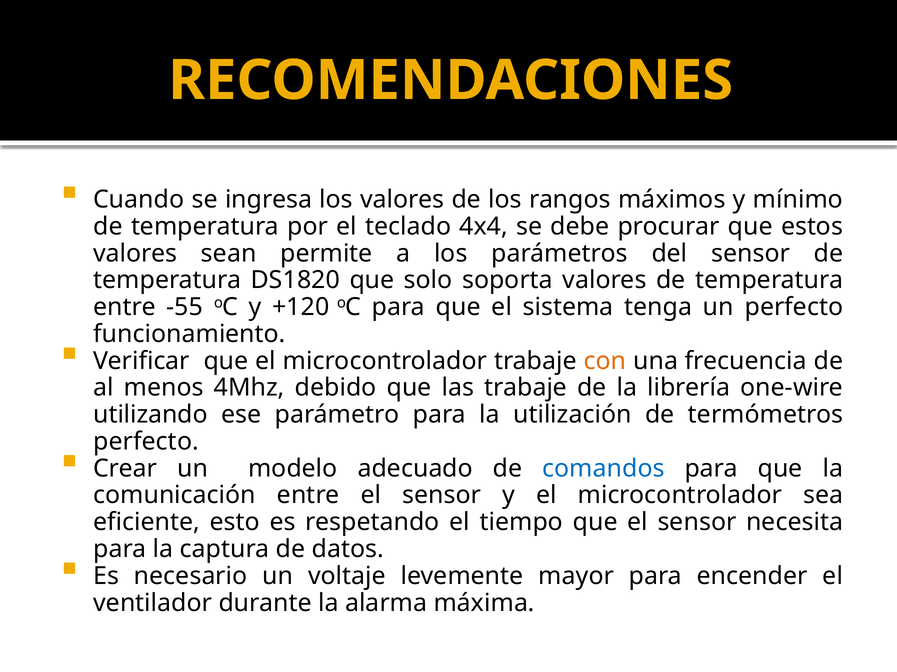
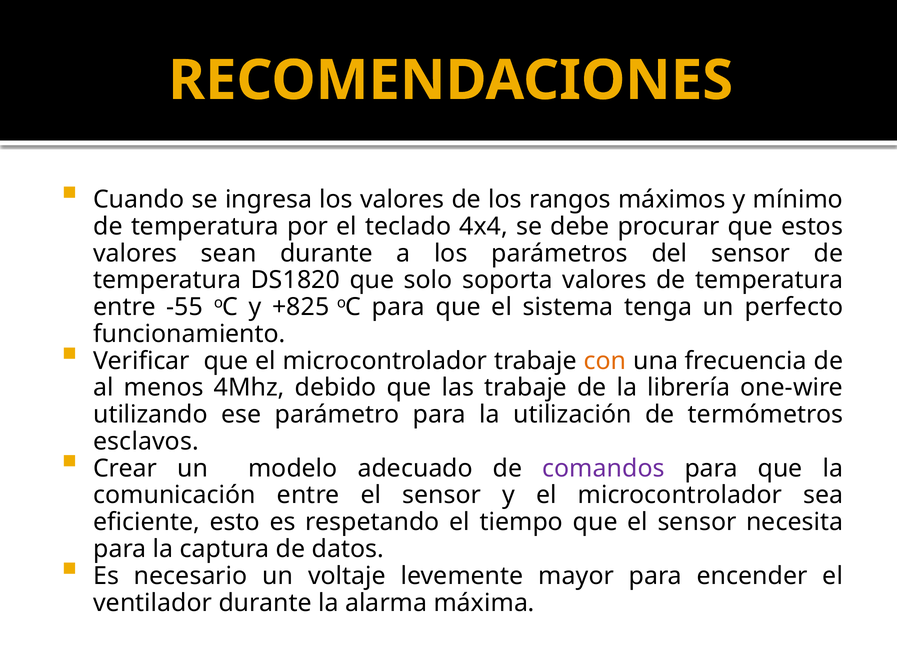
sean permite: permite -> durante (326, 254)
+120: +120 -> +825 (301, 307)
perfecto: perfecto -> esclavos (146, 442)
comandos colour: blue -> purple (603, 469)
